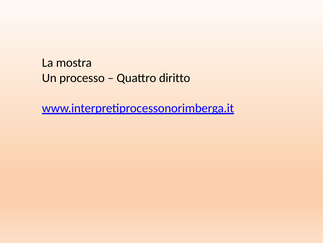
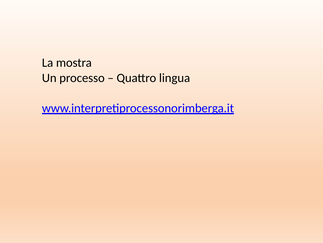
diritto: diritto -> lingua (175, 78)
